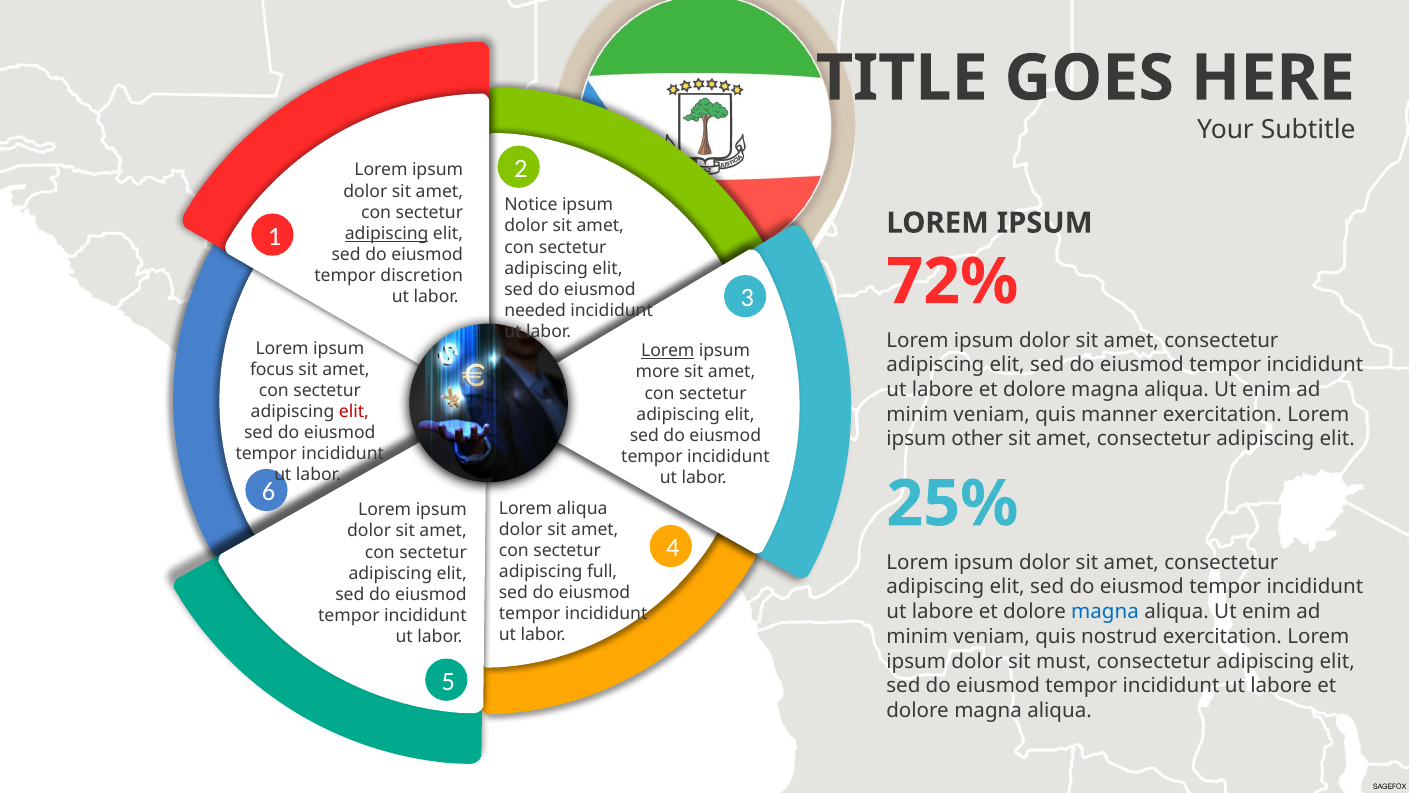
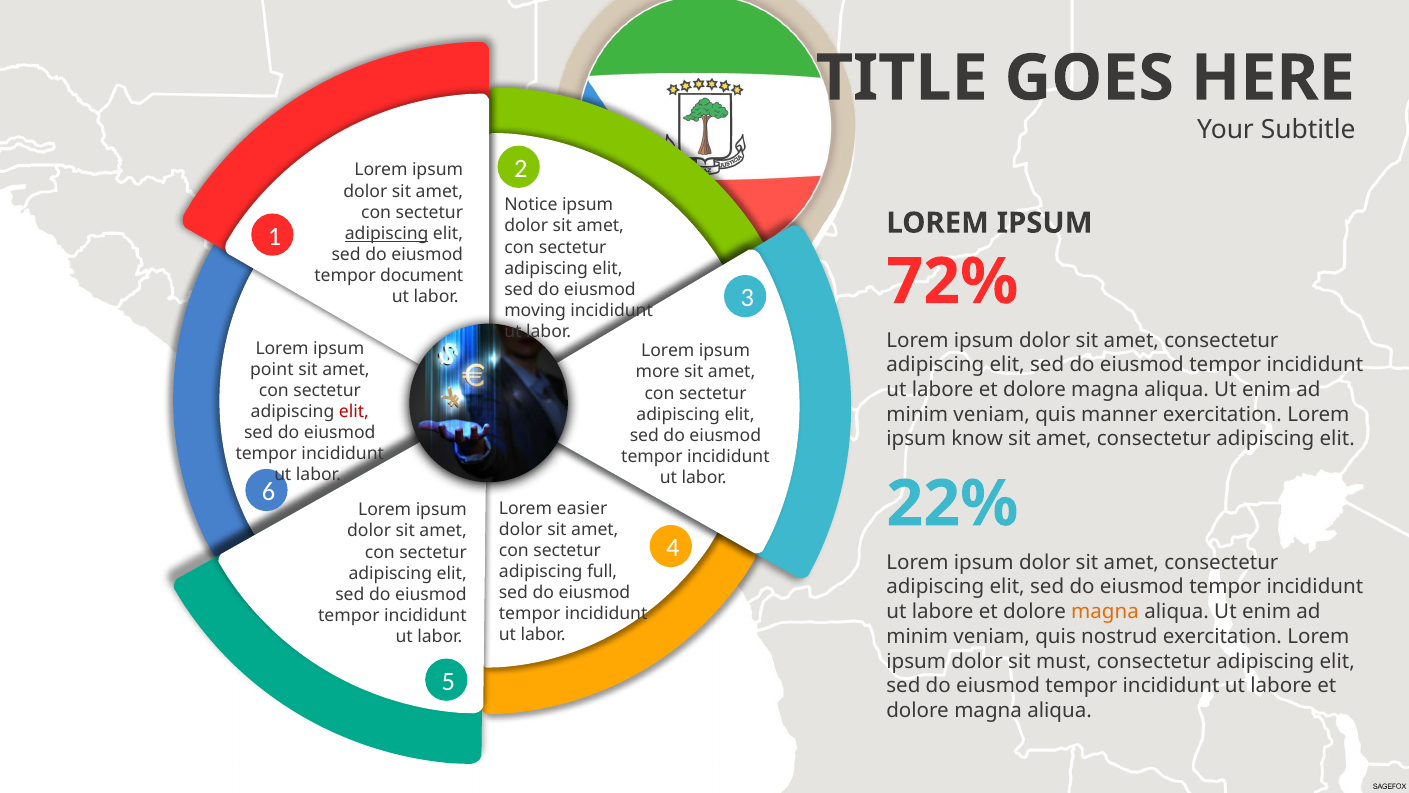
discretion: discretion -> document (422, 276)
needed: needed -> moving (535, 310)
Lorem underline: present -> none (668, 351)
focus: focus -> point (272, 369)
other: other -> know (977, 439)
25%: 25% -> 22% (952, 504)
Lorem aliqua: aliqua -> easier (582, 508)
magna colour: blue -> orange (1105, 612)
